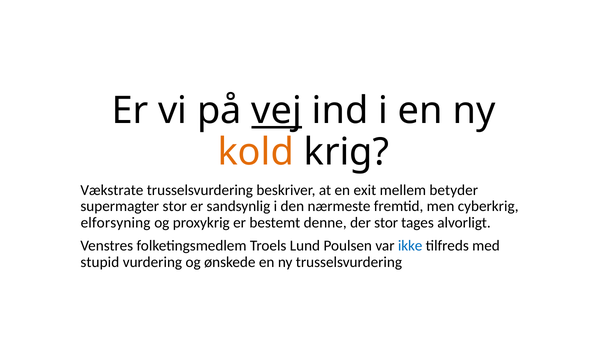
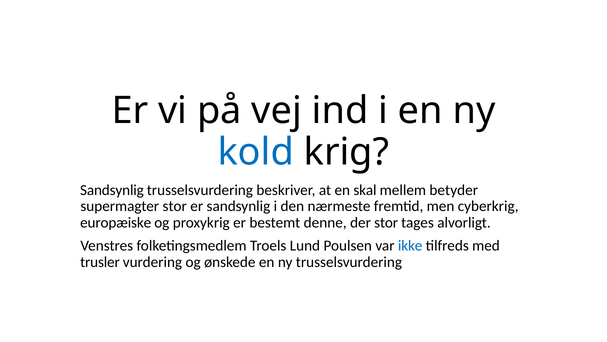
vej underline: present -> none (277, 111)
kold colour: orange -> blue (256, 152)
Vækstrate: Vækstrate -> Sandsynlig (112, 190)
exit: exit -> skal (365, 190)
elforsyning: elforsyning -> europæiske (116, 222)
stupid: stupid -> trusler (100, 262)
